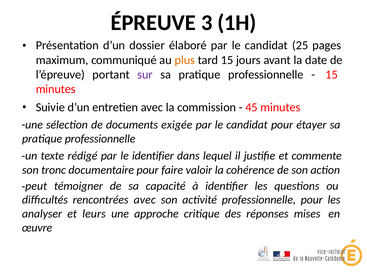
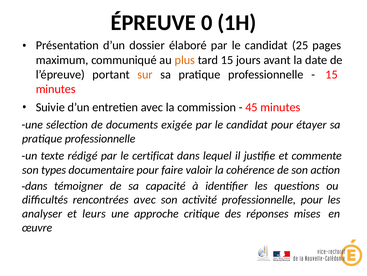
3: 3 -> 0 (207, 23)
sur colour: purple -> orange (145, 74)
le identifier: identifier -> certificat (153, 155)
tronc: tronc -> types (54, 169)
peut: peut -> dans (36, 185)
